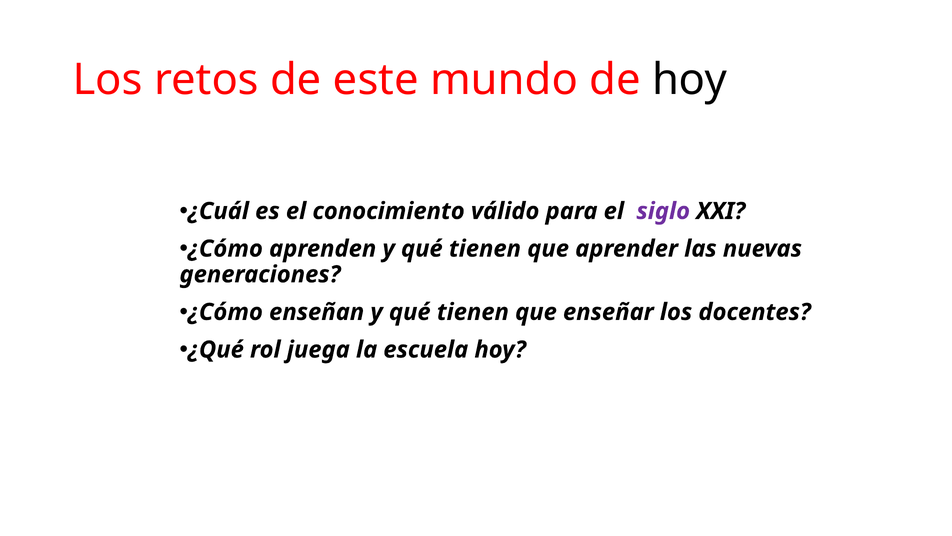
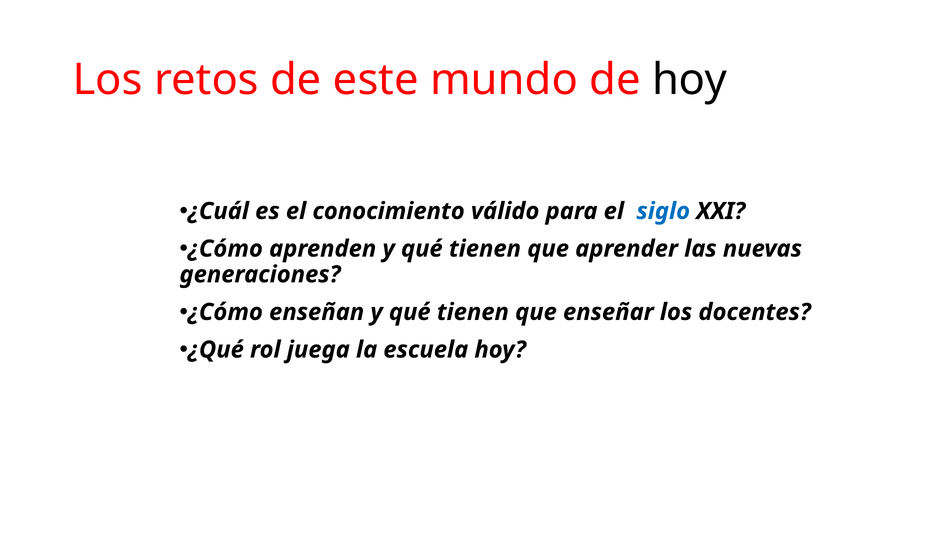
siglo colour: purple -> blue (663, 211)
